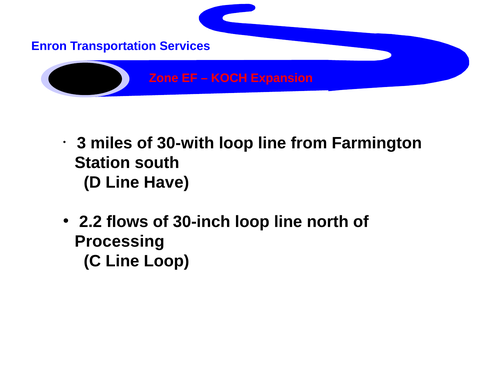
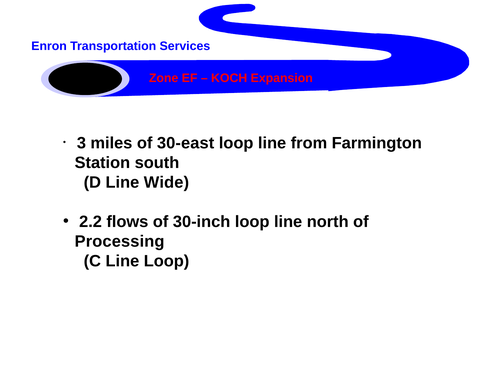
30-with: 30-with -> 30-east (186, 143)
Have: Have -> Wide (166, 182)
